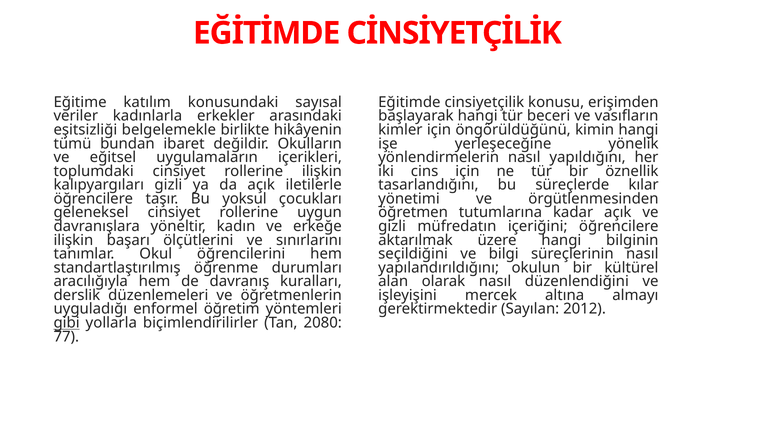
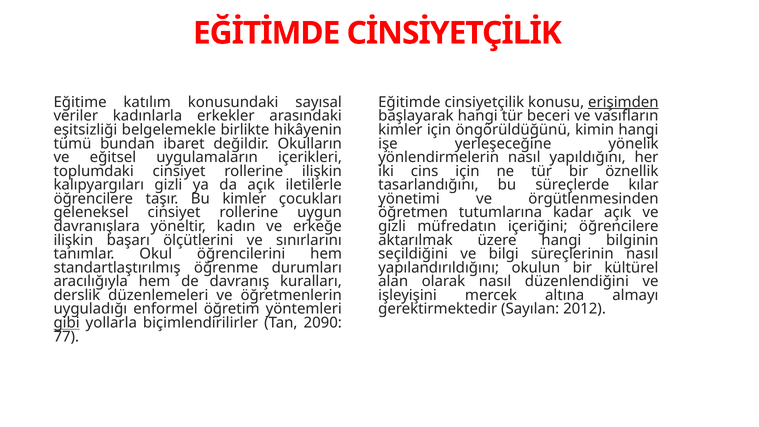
erişimden underline: none -> present (623, 102)
Bu yoksul: yoksul -> kimler (244, 199)
2080: 2080 -> 2090 (323, 323)
